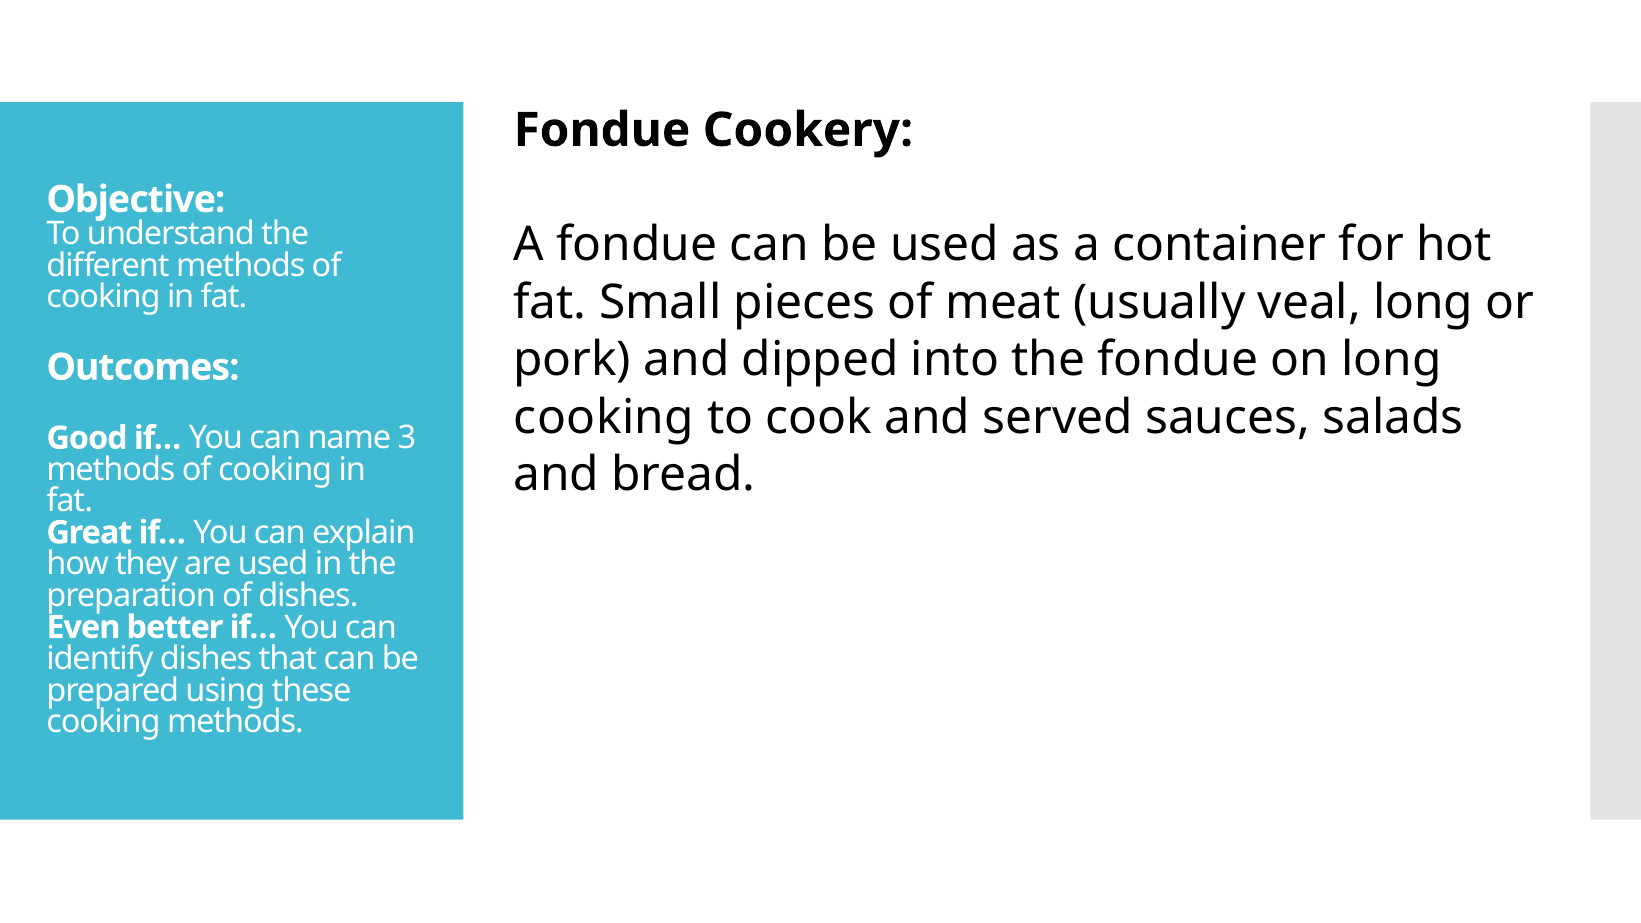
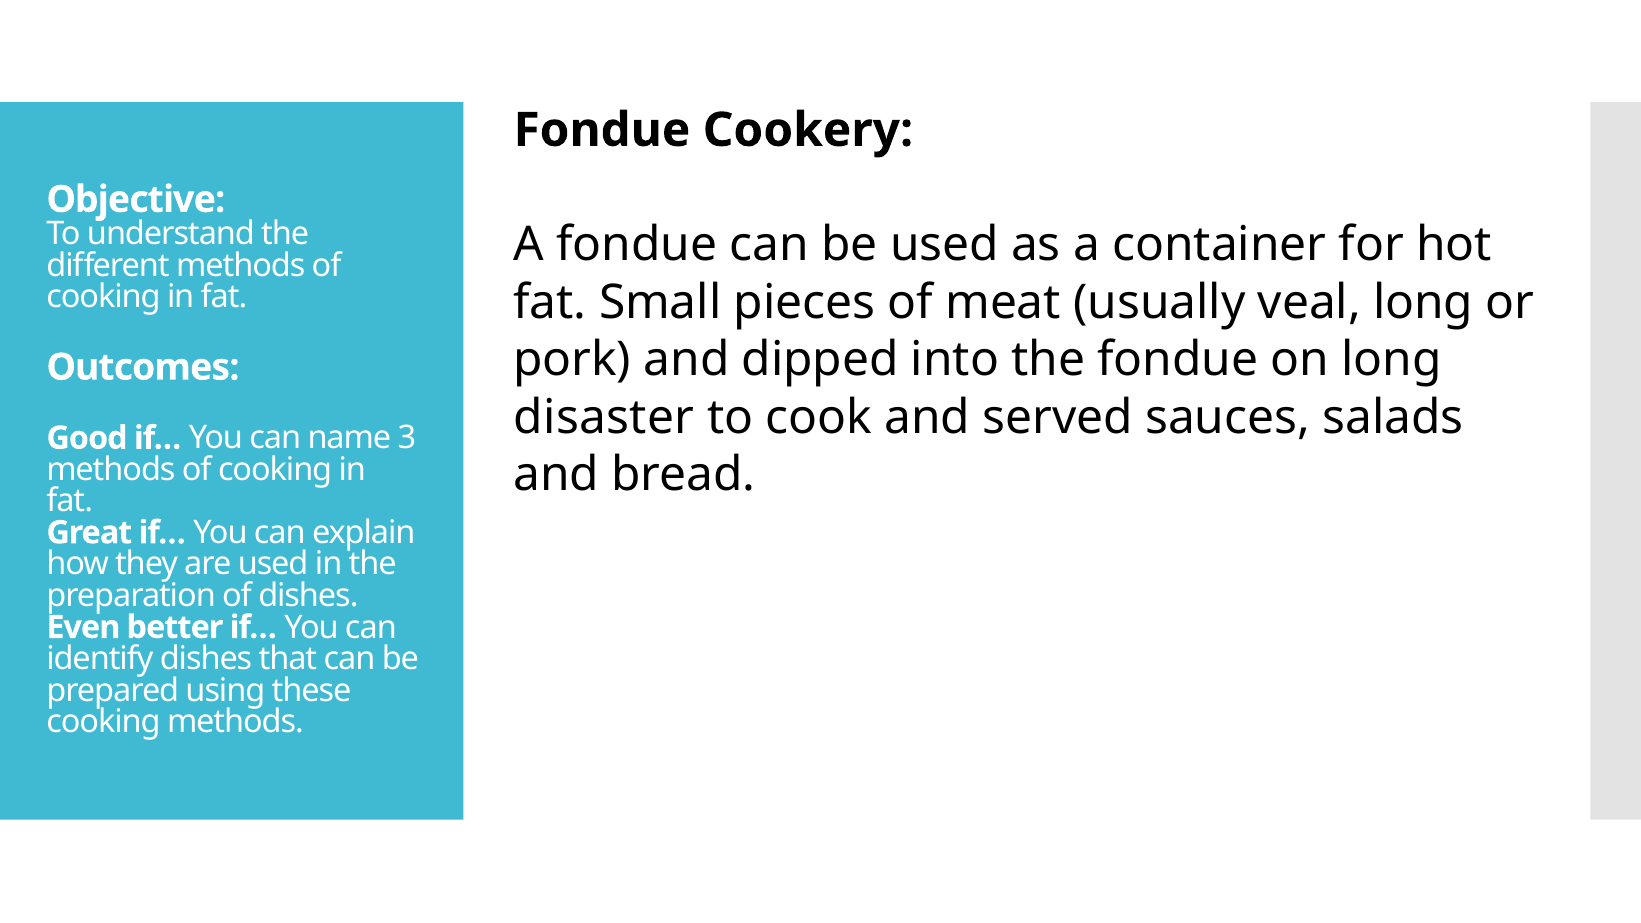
cooking: cooking -> disaster (604, 417)
